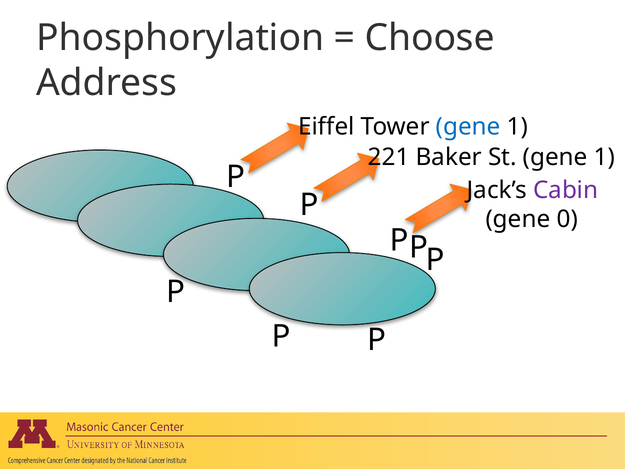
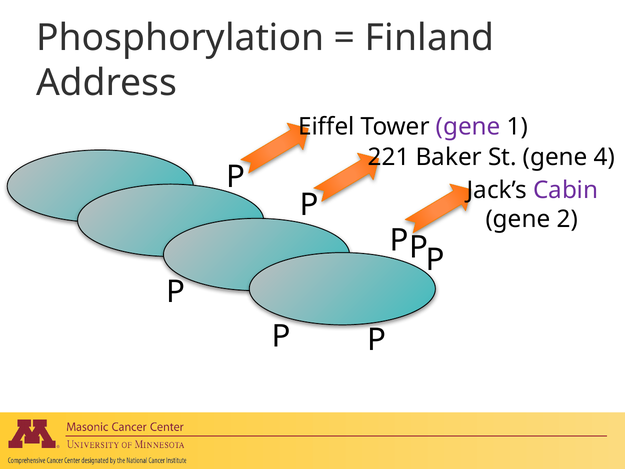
Choose: Choose -> Finland (430, 38)
gene colour: blue -> purple (468, 127)
1: 1 -> 4 (604, 157)
0: 0 -> 2 (567, 219)
